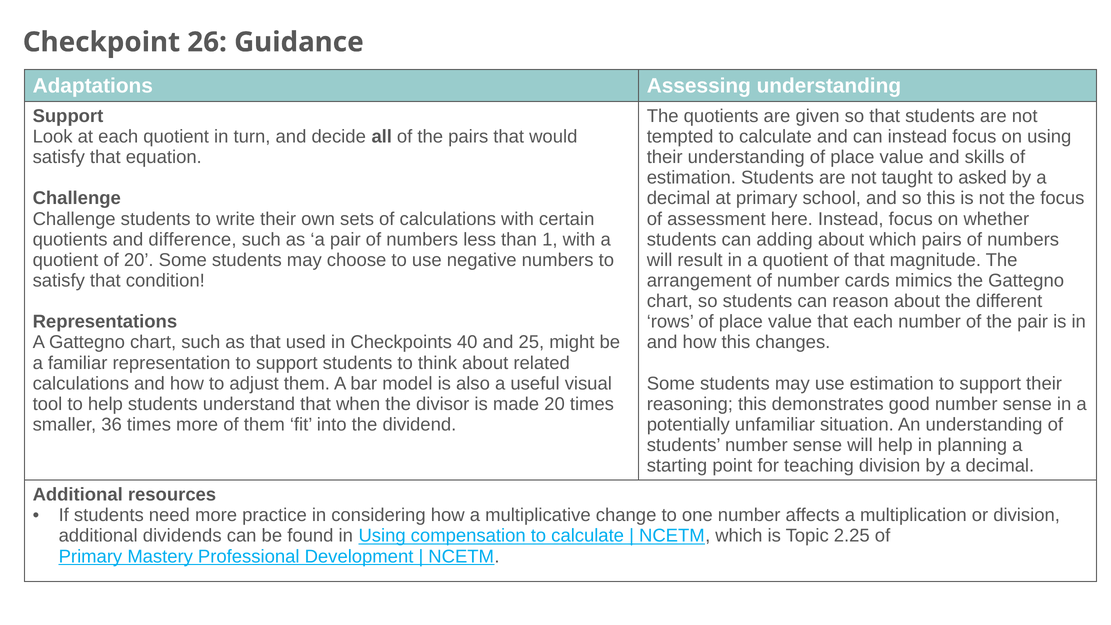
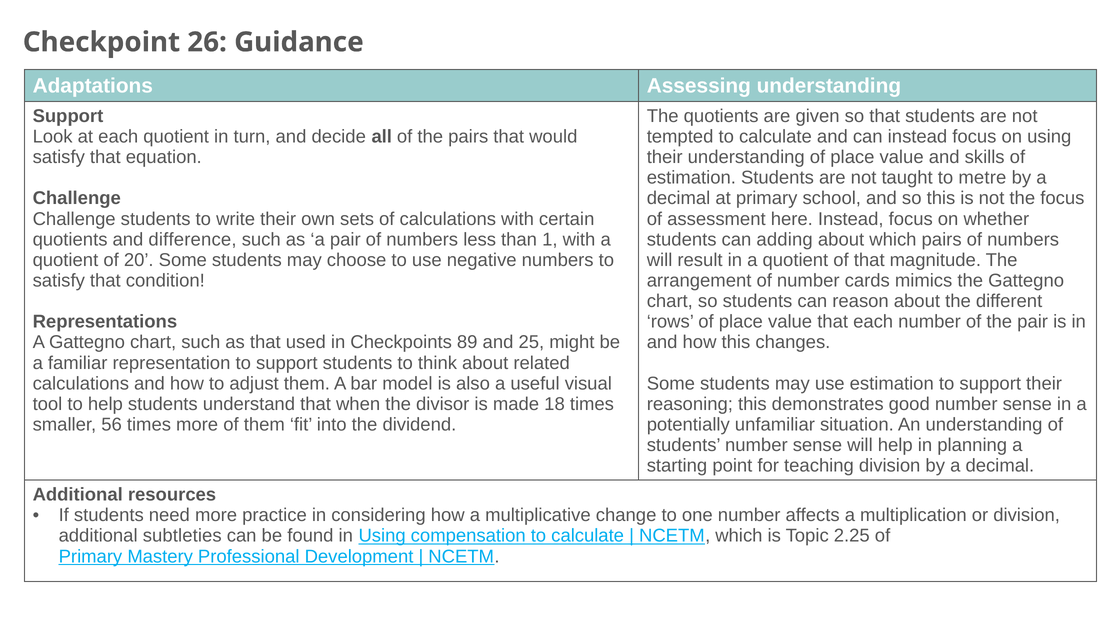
asked: asked -> metre (982, 178)
40: 40 -> 89 (467, 342)
made 20: 20 -> 18 (555, 404)
36: 36 -> 56 (112, 425)
dividends: dividends -> subtleties (182, 536)
